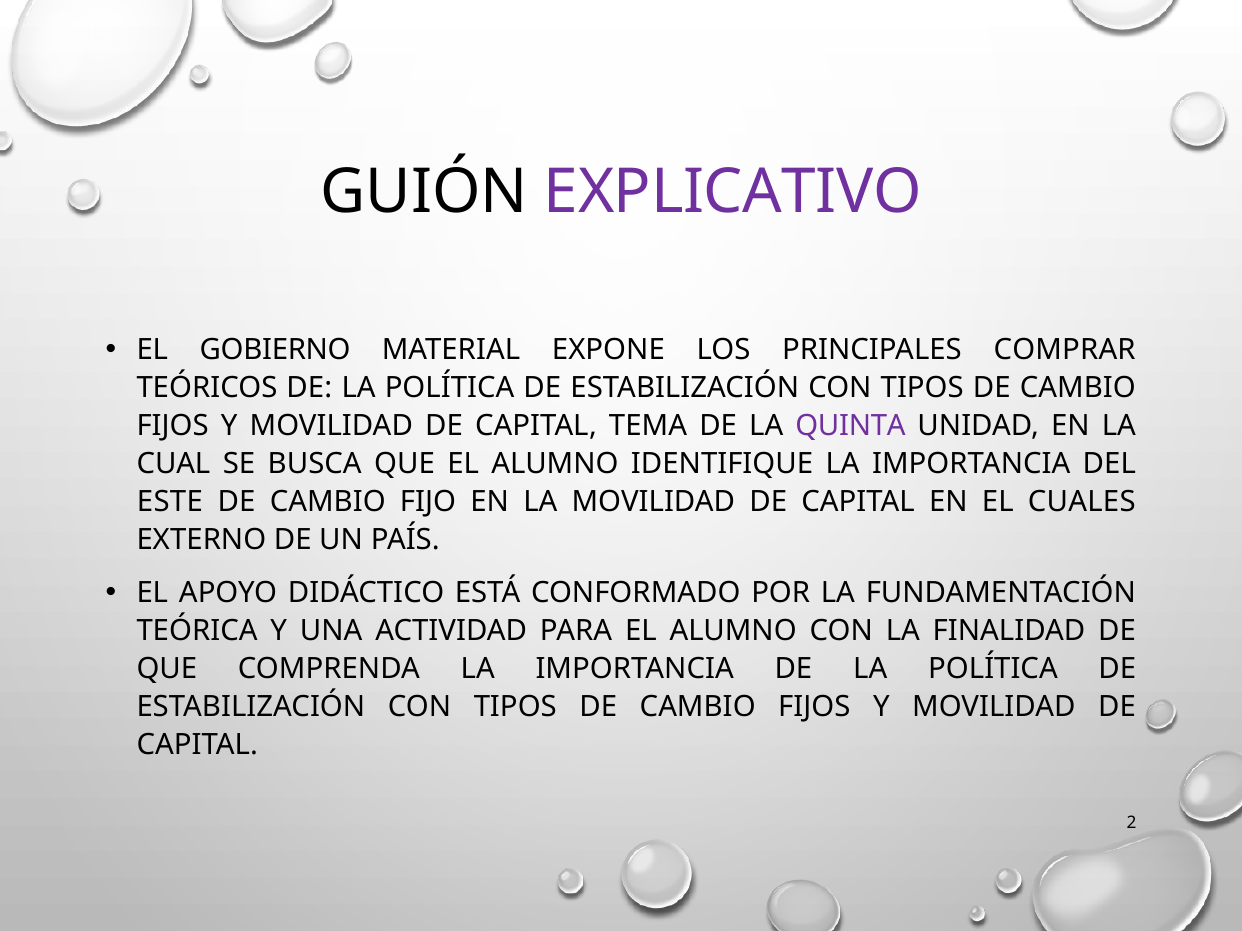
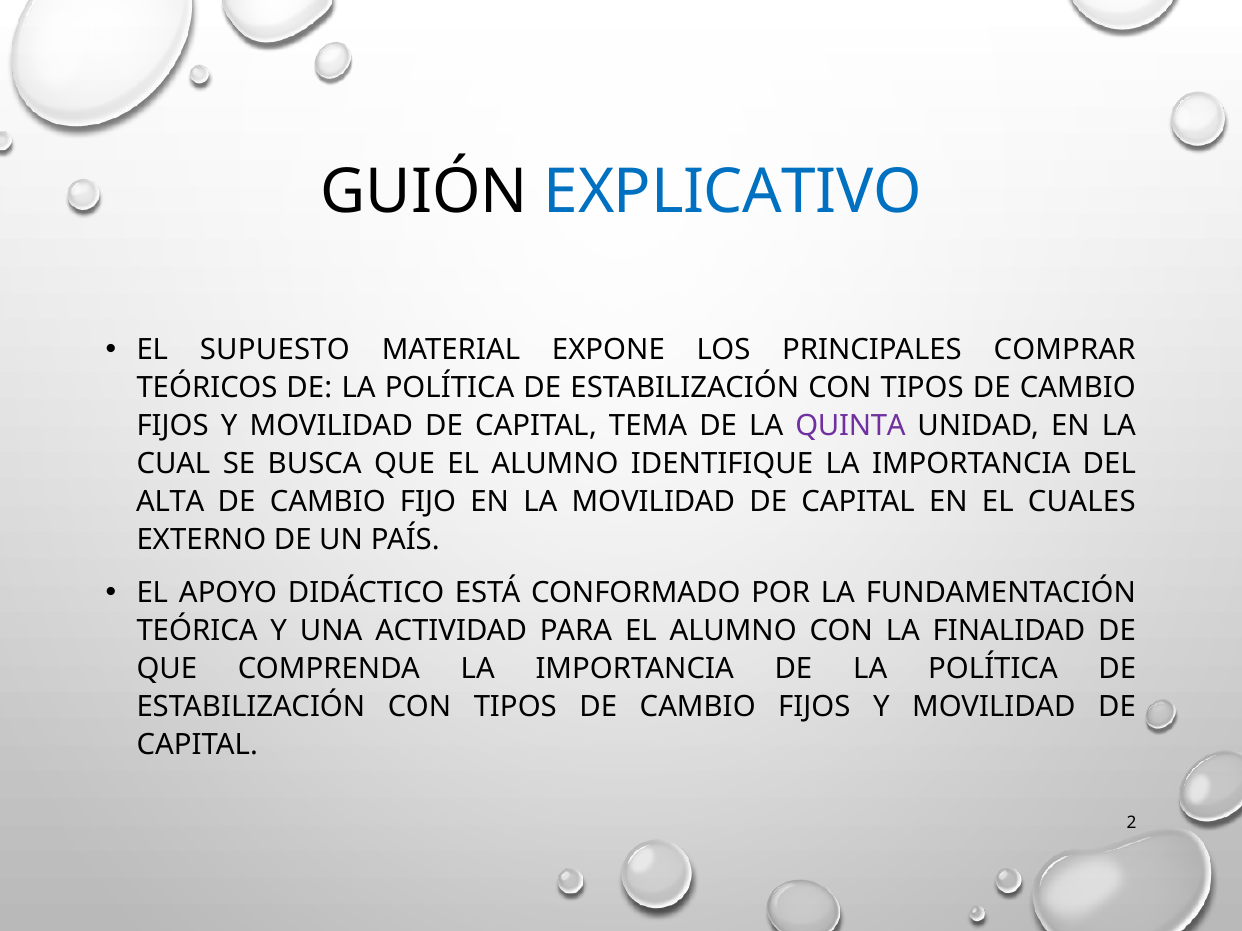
EXPLICATIVO colour: purple -> blue (733, 192)
GOBIERNO: GOBIERNO -> SUPUESTO (275, 350)
ESTE: ESTE -> ALTA (170, 502)
